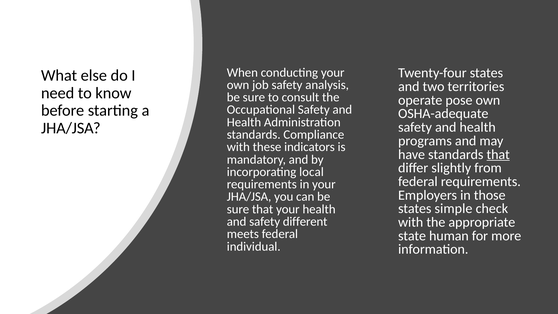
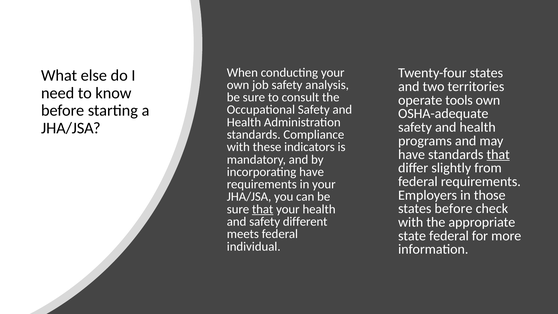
pose: pose -> tools (459, 100)
incorporating local: local -> have (312, 172)
states simple: simple -> before (454, 209)
that underline: none -> present (263, 209)
state human: human -> federal (449, 236)
